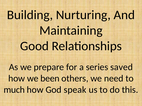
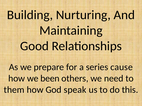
saved: saved -> cause (122, 67)
much: much -> them (14, 90)
